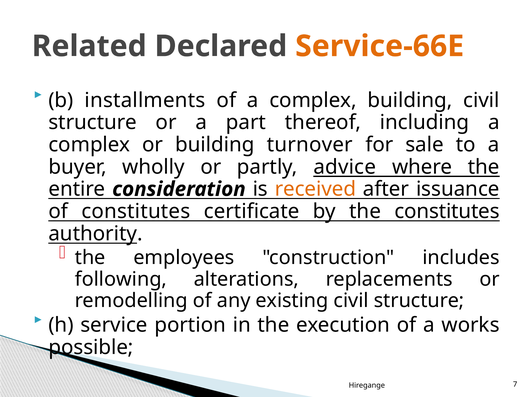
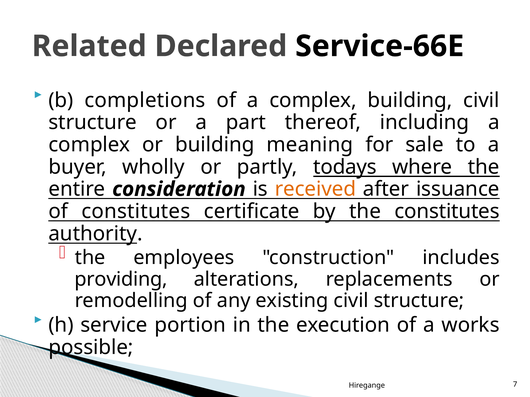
Service-66E colour: orange -> black (380, 46)
installments: installments -> completions (145, 100)
turnover: turnover -> meaning (310, 145)
advice: advice -> todays (345, 167)
following: following -> providing (121, 279)
